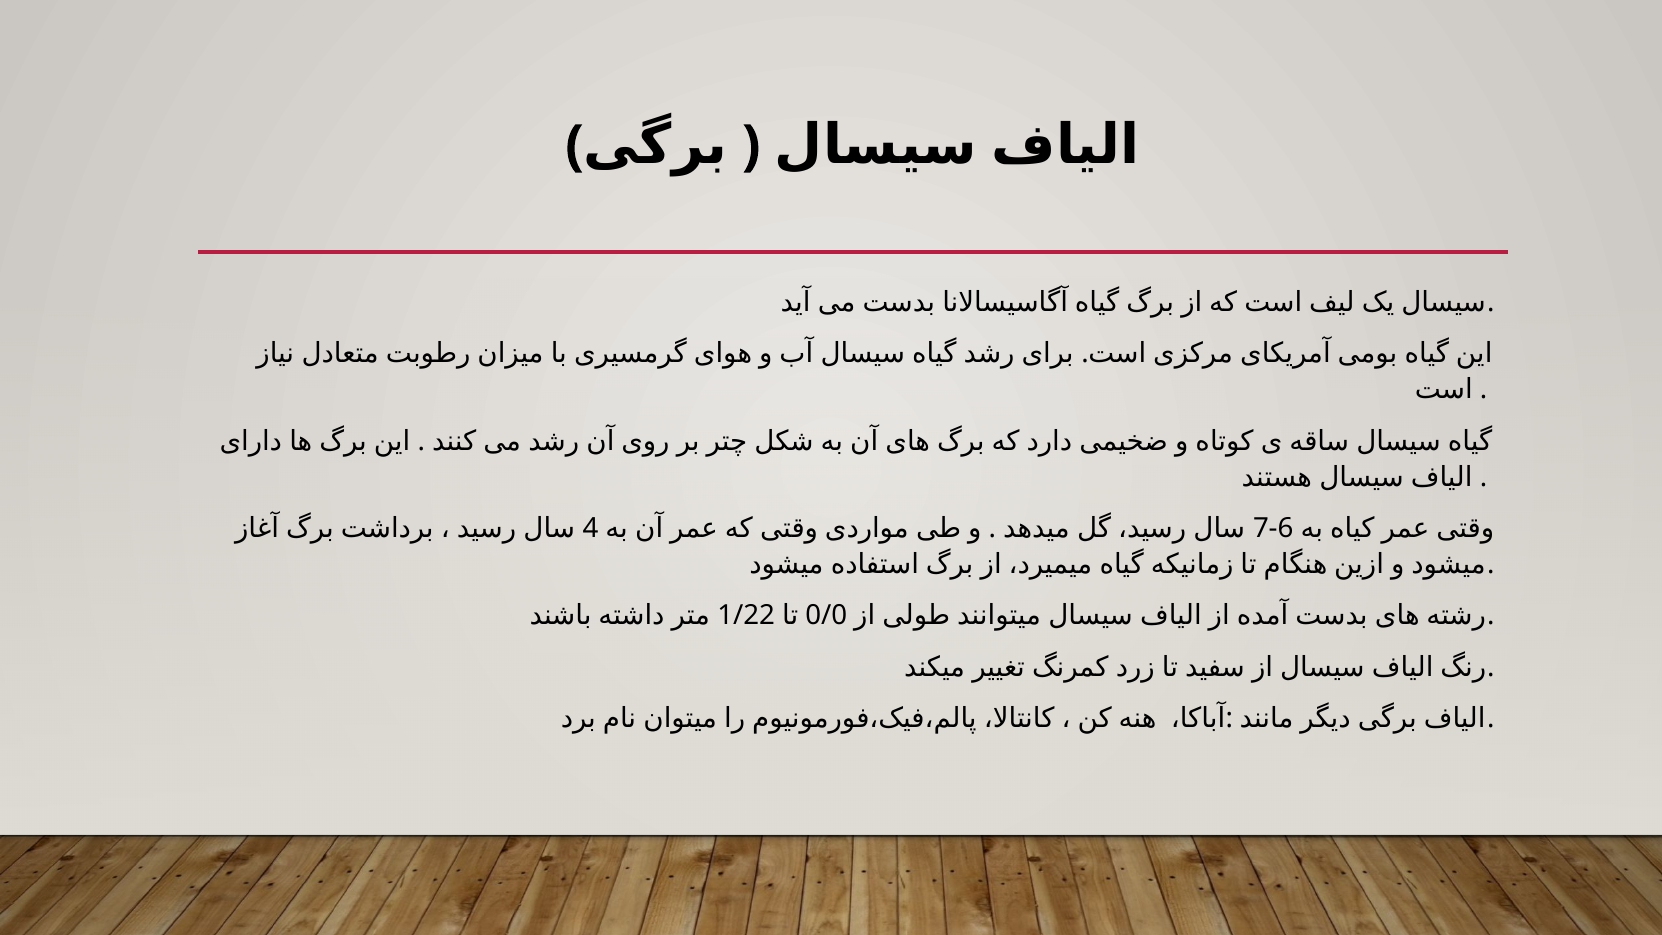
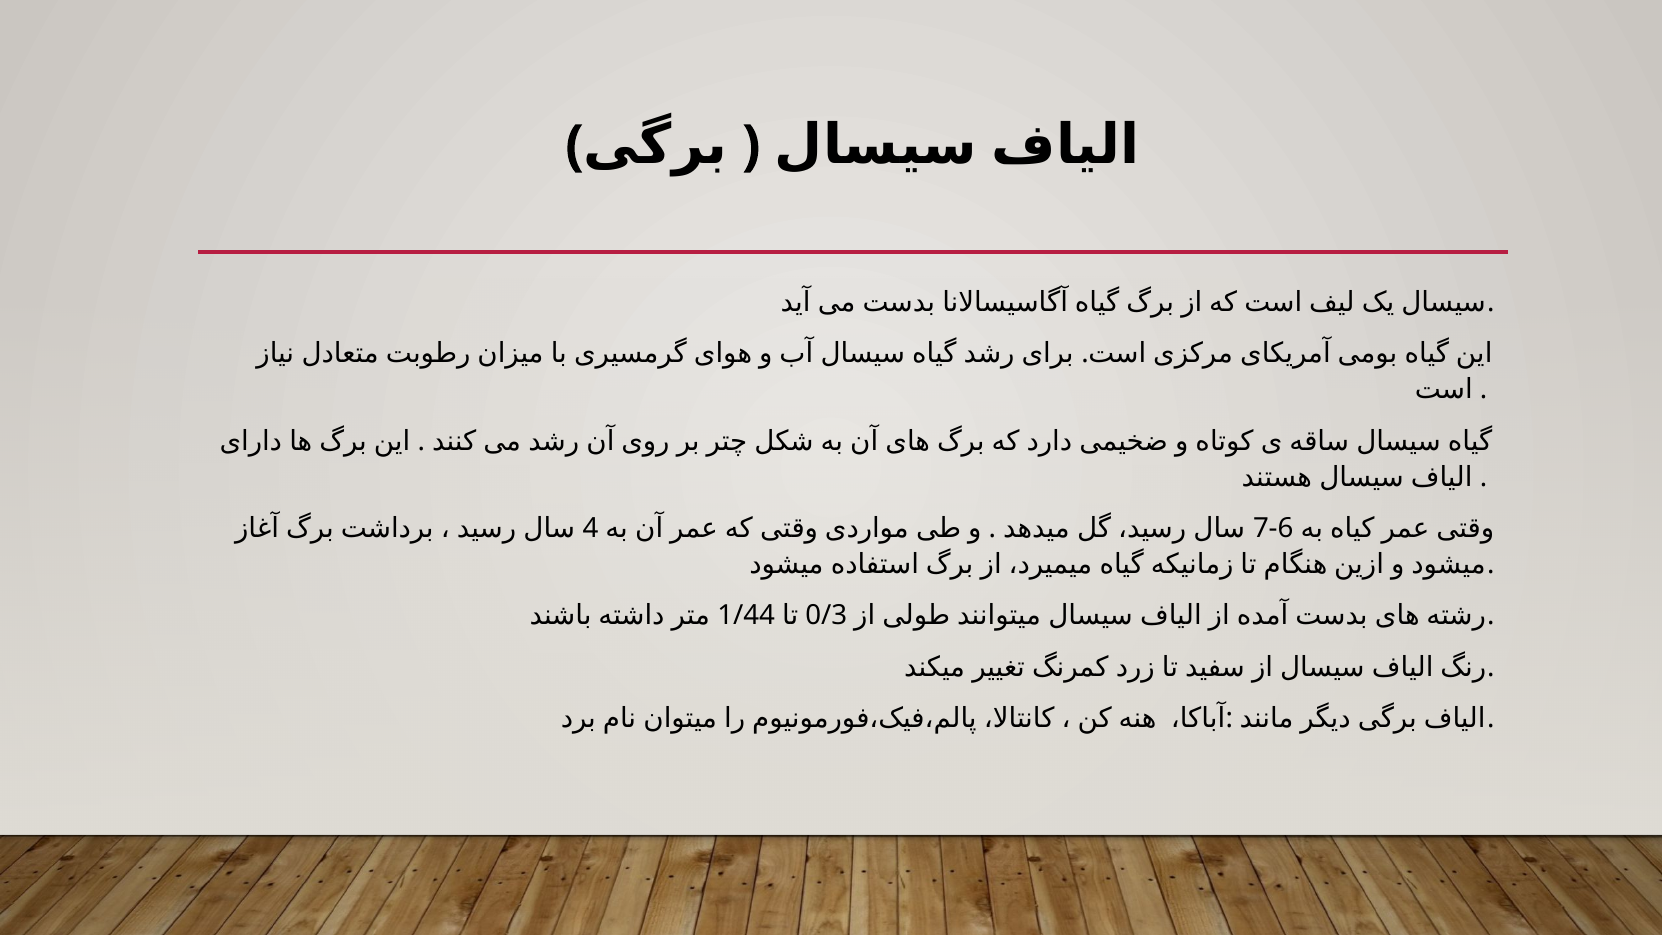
1/22: 1/22 -> 1/44 (746, 616)
0/0: 0/0 -> 0/3 (826, 616)
